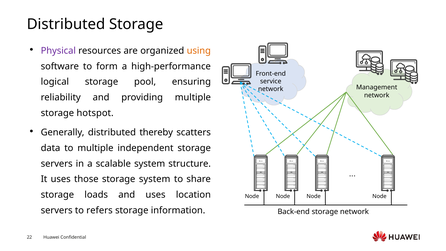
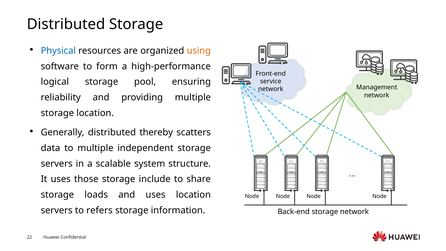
Physical colour: purple -> blue (58, 51)
storage hotspot: hotspot -> location (95, 113)
storage system: system -> include (155, 179)
